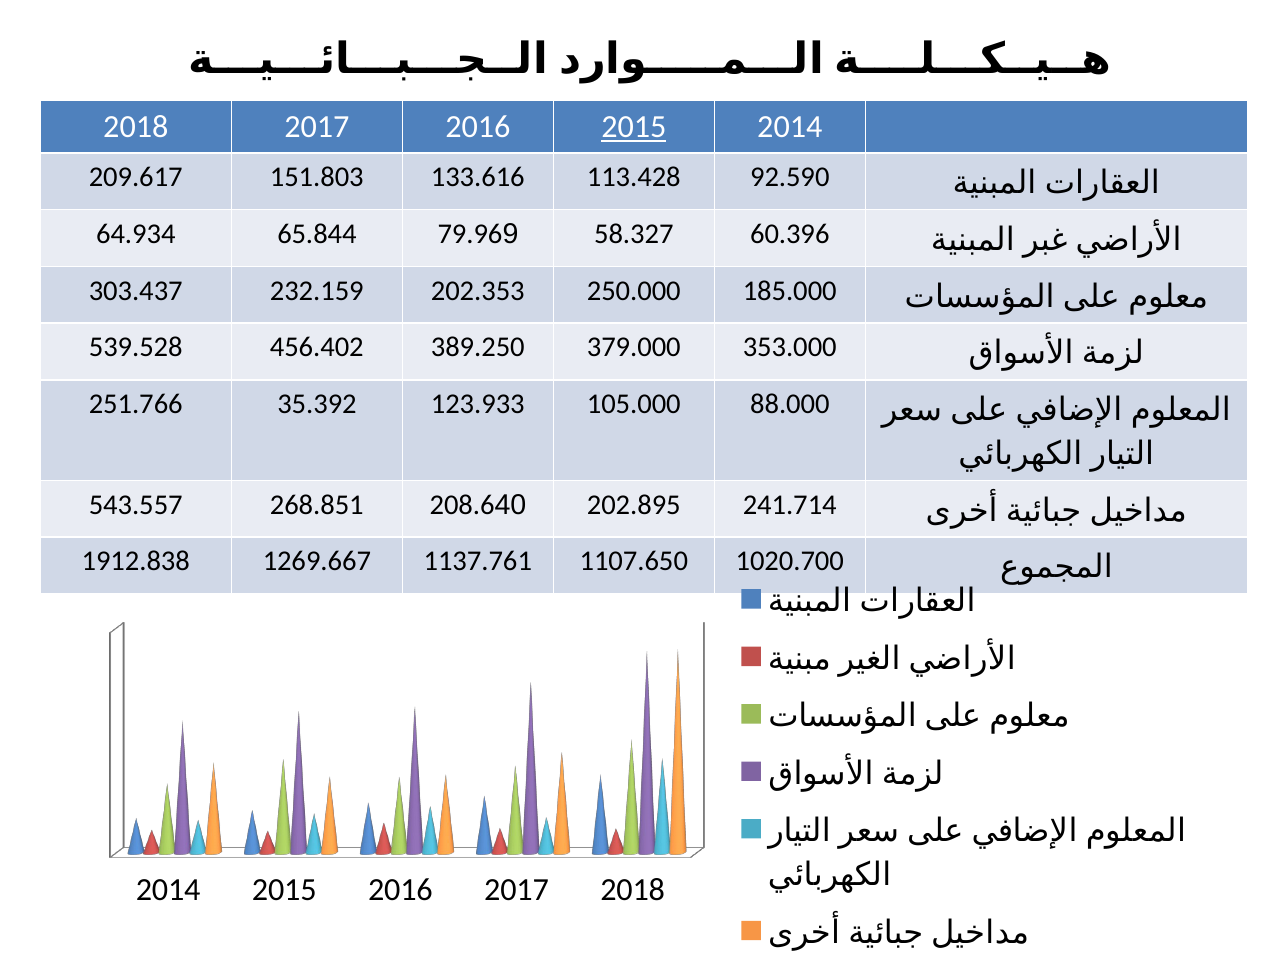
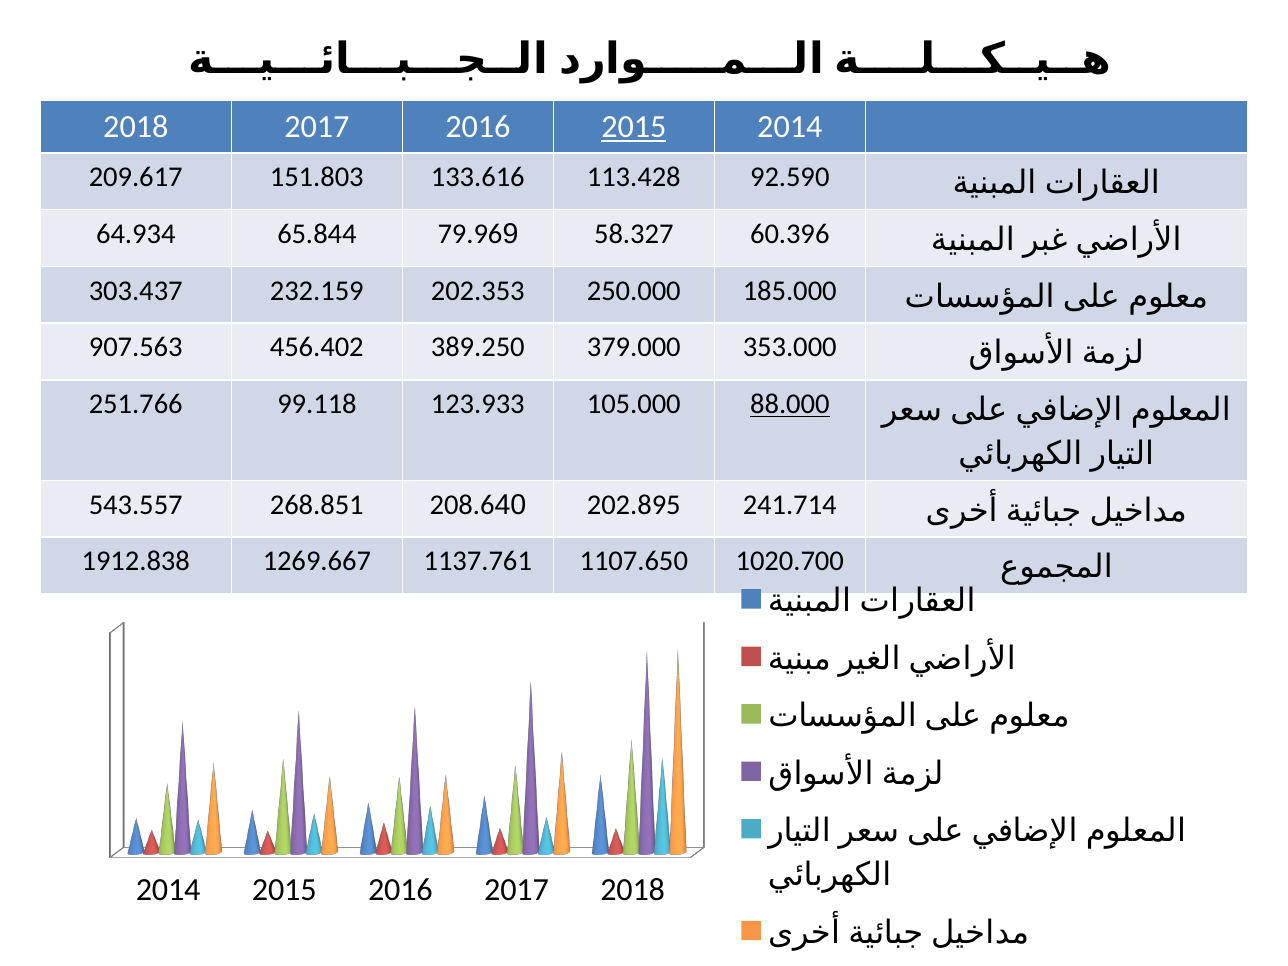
539.528: 539.528 -> 907.563 (136, 347)
35.392: 35.392 -> 99.118 (317, 404)
88.000 underline: none -> present (790, 404)
